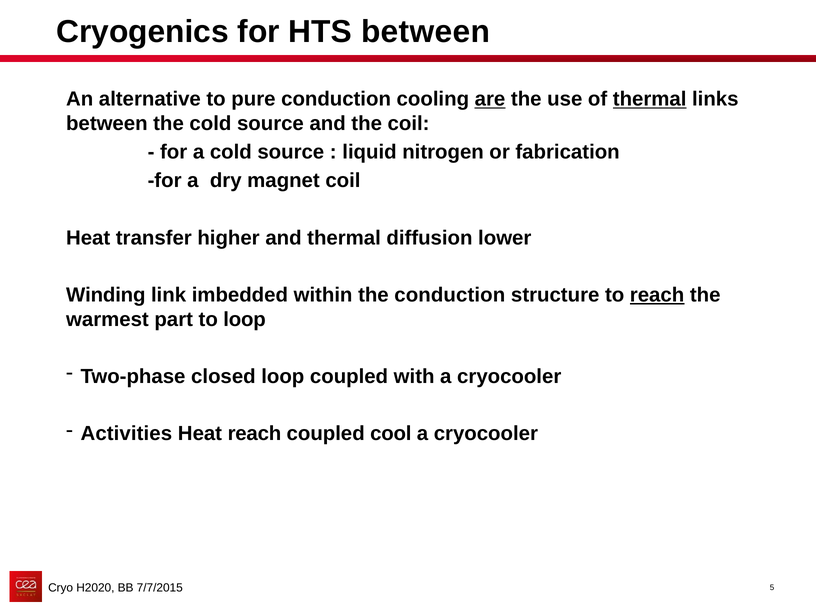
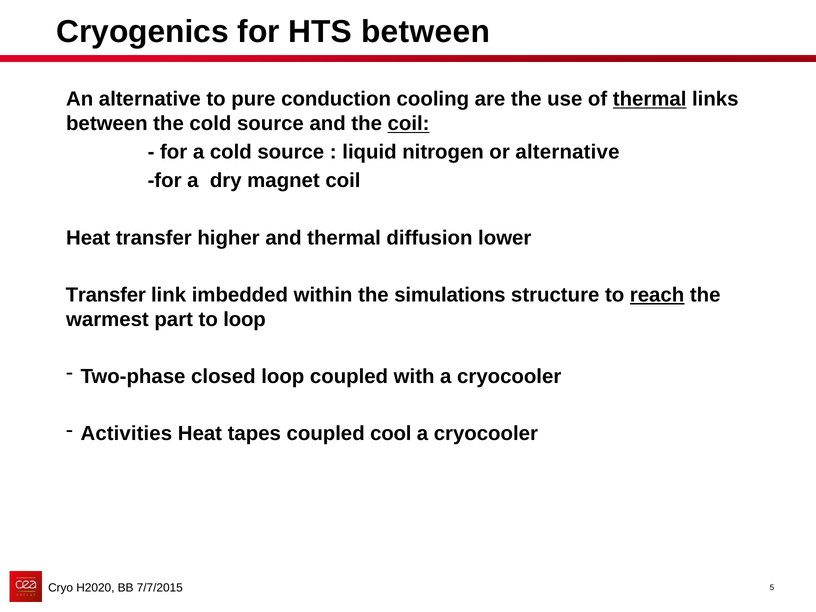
are underline: present -> none (490, 99)
coil underline: none -> present (409, 124)
or fabrication: fabrication -> alternative (567, 152)
Winding: Winding -> Transfer (106, 295)
the conduction: conduction -> simulations (450, 295)
Heat reach: reach -> tapes (254, 434)
